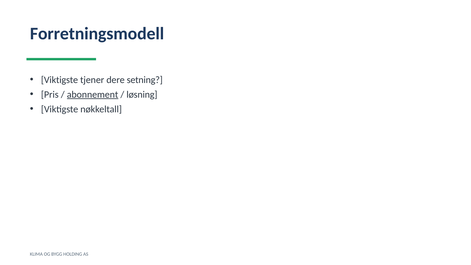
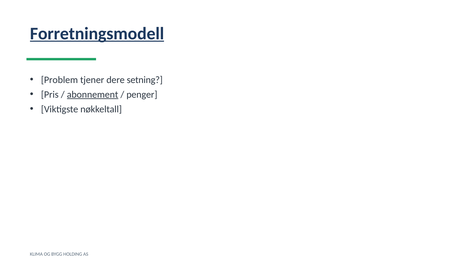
Forretningsmodell underline: none -> present (97, 34)
Viktigste: Viktigste -> Problem (59, 80)
løsning: løsning -> penger (142, 95)
